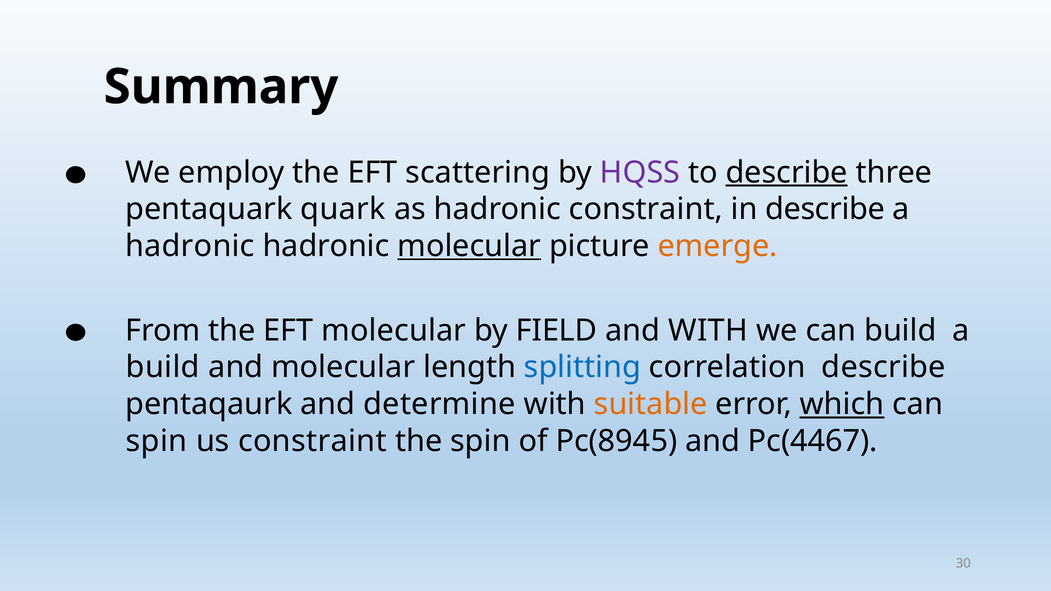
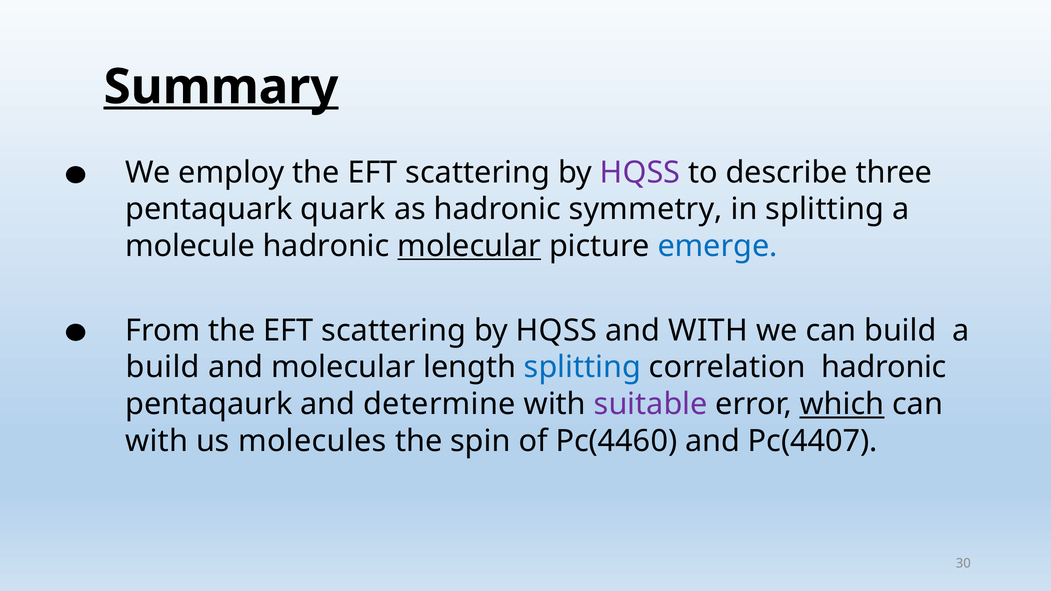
Summary underline: none -> present (221, 87)
describe underline: present -> none (787, 173)
hadronic constraint: constraint -> symmetry (646, 209)
in describe: describe -> splitting (825, 209)
hadronic: hadronic -> molecule (190, 246)
emerge colour: orange -> blue (718, 246)
From the EFT molecular: molecular -> scattering (394, 331)
FIELD: FIELD -> HQSS (556, 331)
correlation describe: describe -> hadronic (884, 367)
suitable colour: orange -> purple (651, 404)
spin: spin -> with (157, 441)
us constraint: constraint -> molecules (312, 441)
Pc(8945: Pc(8945 -> Pc(4460 (616, 441)
Pc(4467: Pc(4467 -> Pc(4407 (813, 441)
